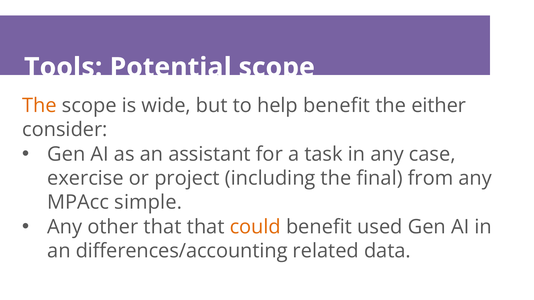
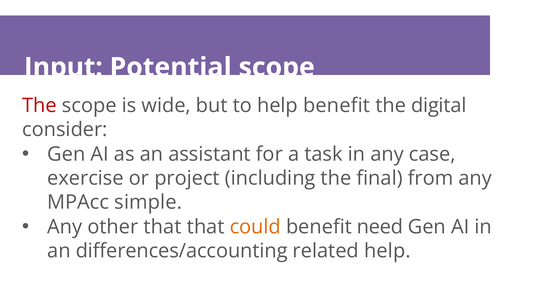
Tools: Tools -> Input (63, 67)
The colour: orange -> red (40, 106)
either: either -> digital (439, 106)
used: used -> need (380, 227)
related data: data -> help (387, 251)
